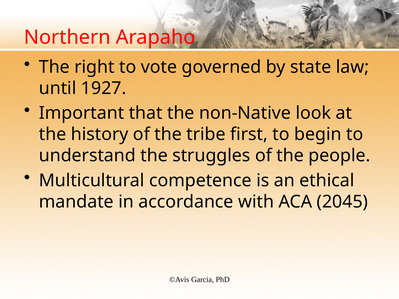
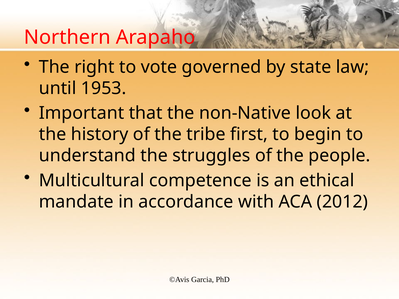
1927: 1927 -> 1953 (104, 88)
2045: 2045 -> 2012 (342, 202)
